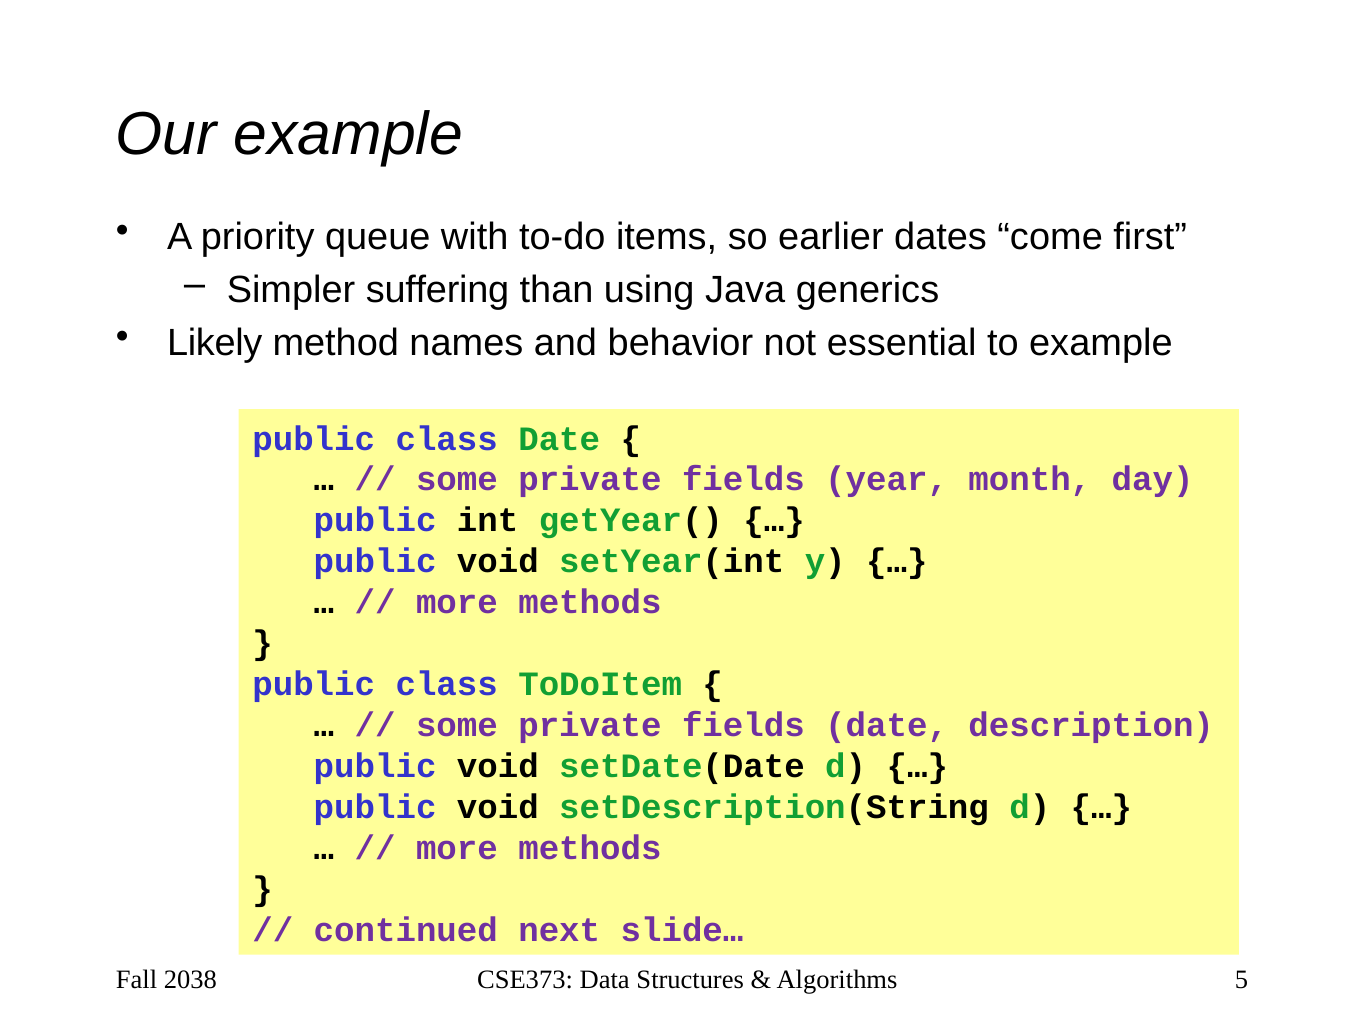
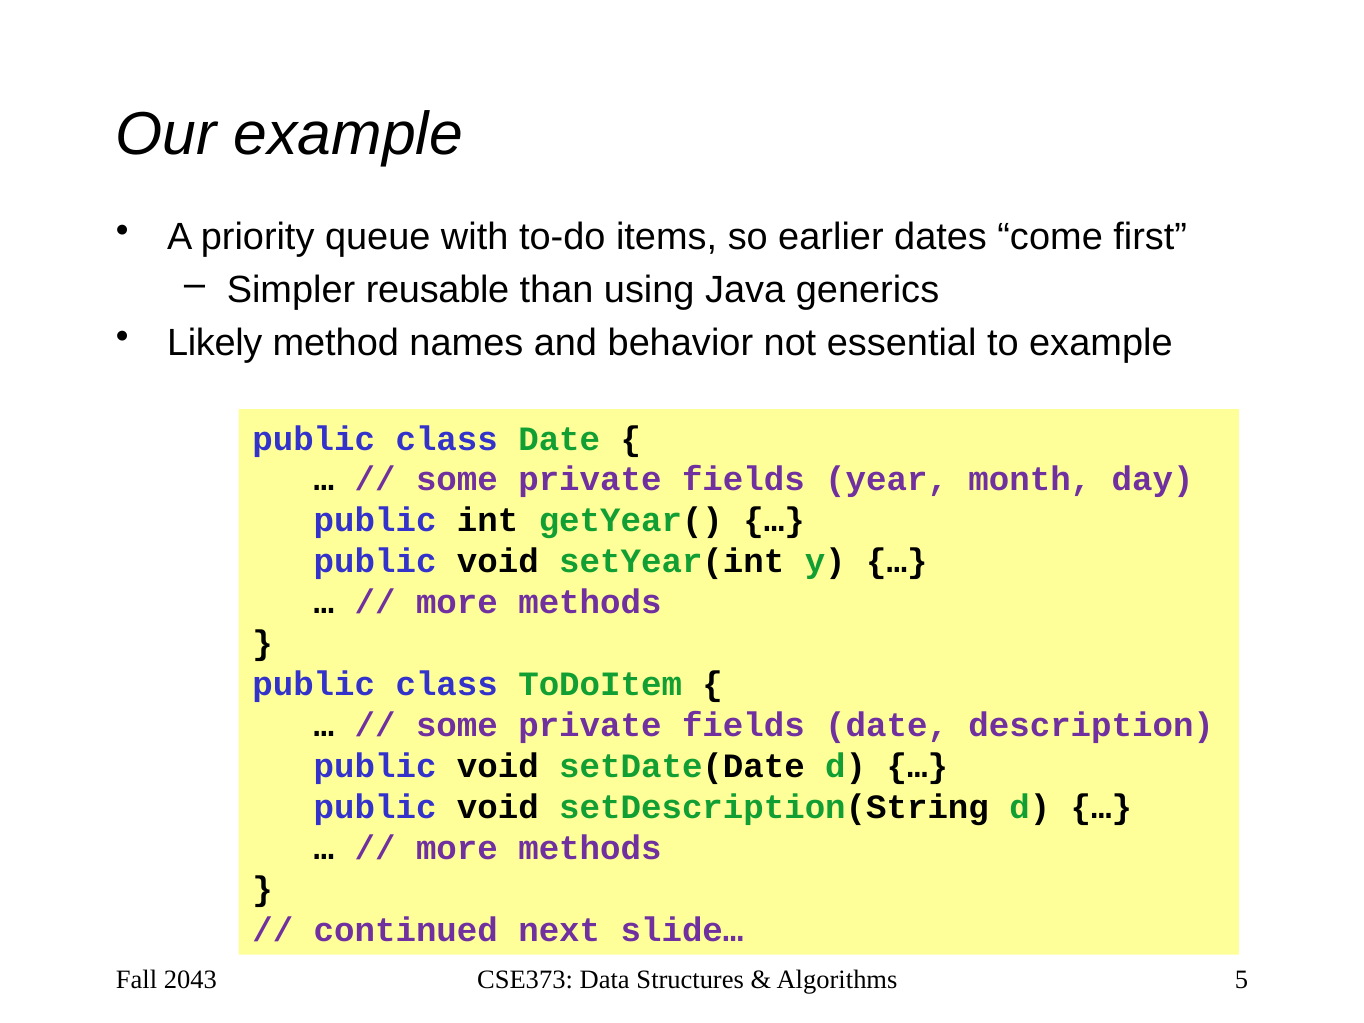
suffering: suffering -> reusable (438, 290)
2038: 2038 -> 2043 (190, 979)
